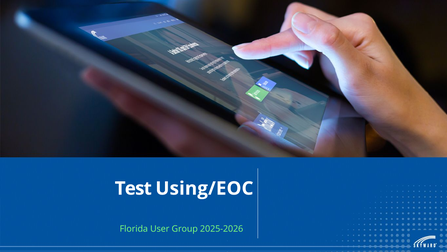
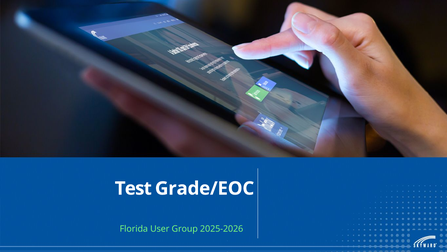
Using/EOC: Using/EOC -> Grade/EOC (205, 188)
